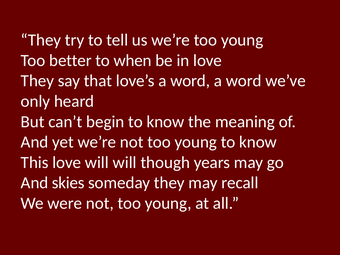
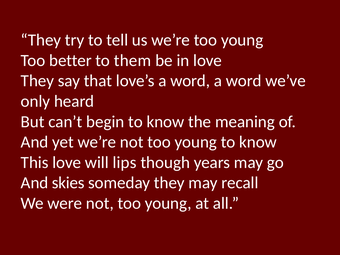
when: when -> them (133, 60)
will will: will -> lips (125, 162)
